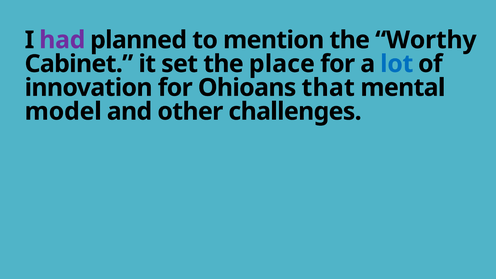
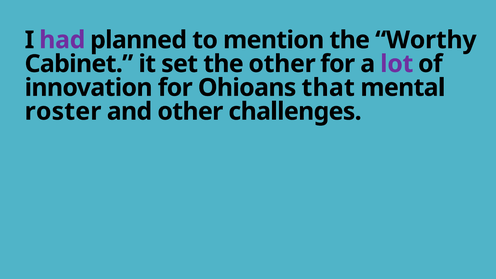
the place: place -> other (282, 64)
lot colour: blue -> purple (397, 64)
model: model -> roster (63, 111)
